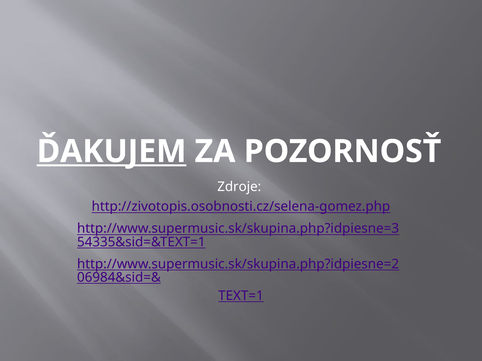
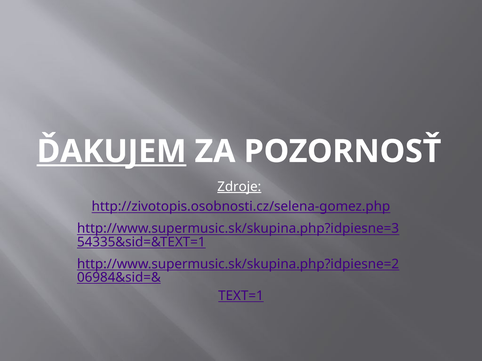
Zdroje underline: none -> present (239, 187)
